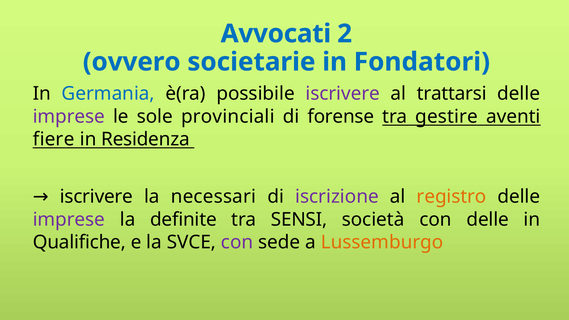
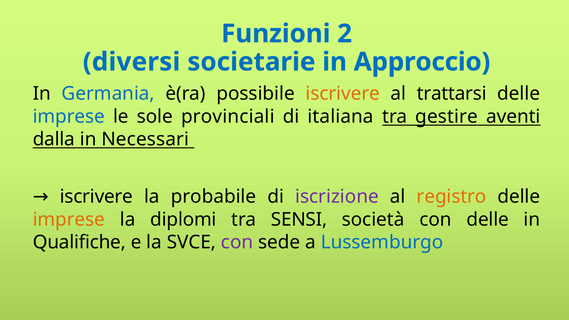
Avvocati: Avvocati -> Funzioni (276, 34)
ovvero: ovvero -> diversi (132, 62)
Fondatori: Fondatori -> Approccio (422, 62)
iscrivere colour: purple -> orange (343, 94)
imprese colour: purple -> blue (69, 117)
forense: forense -> italiana (341, 117)
fiere: fiere -> dalla (54, 139)
Residenza: Residenza -> Necessari (145, 139)
necessari: necessari -> probabile (213, 197)
imprese colour: purple -> orange (69, 220)
definite: definite -> diplomi (183, 220)
Lussemburgo colour: orange -> blue (382, 242)
